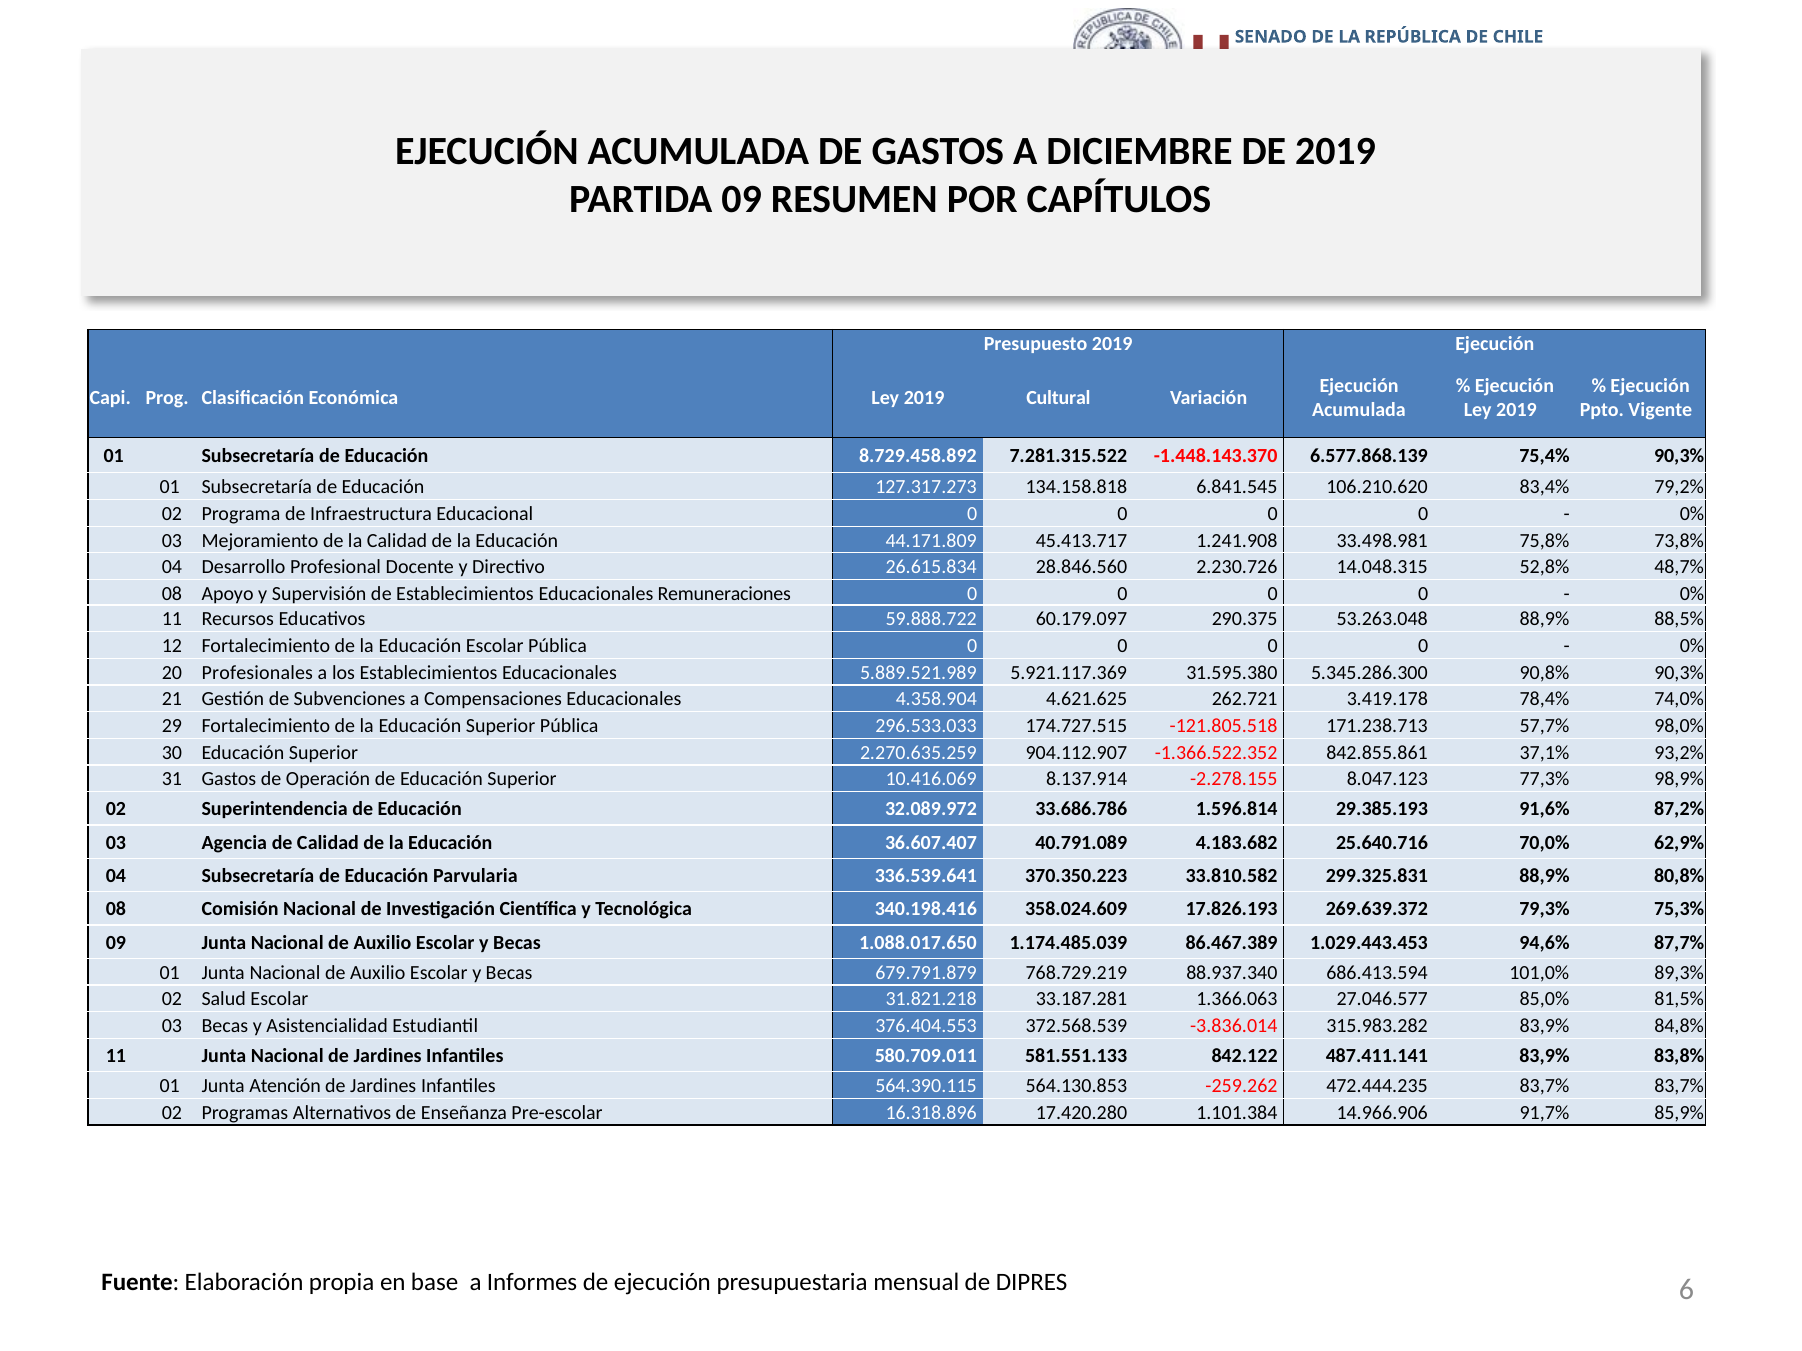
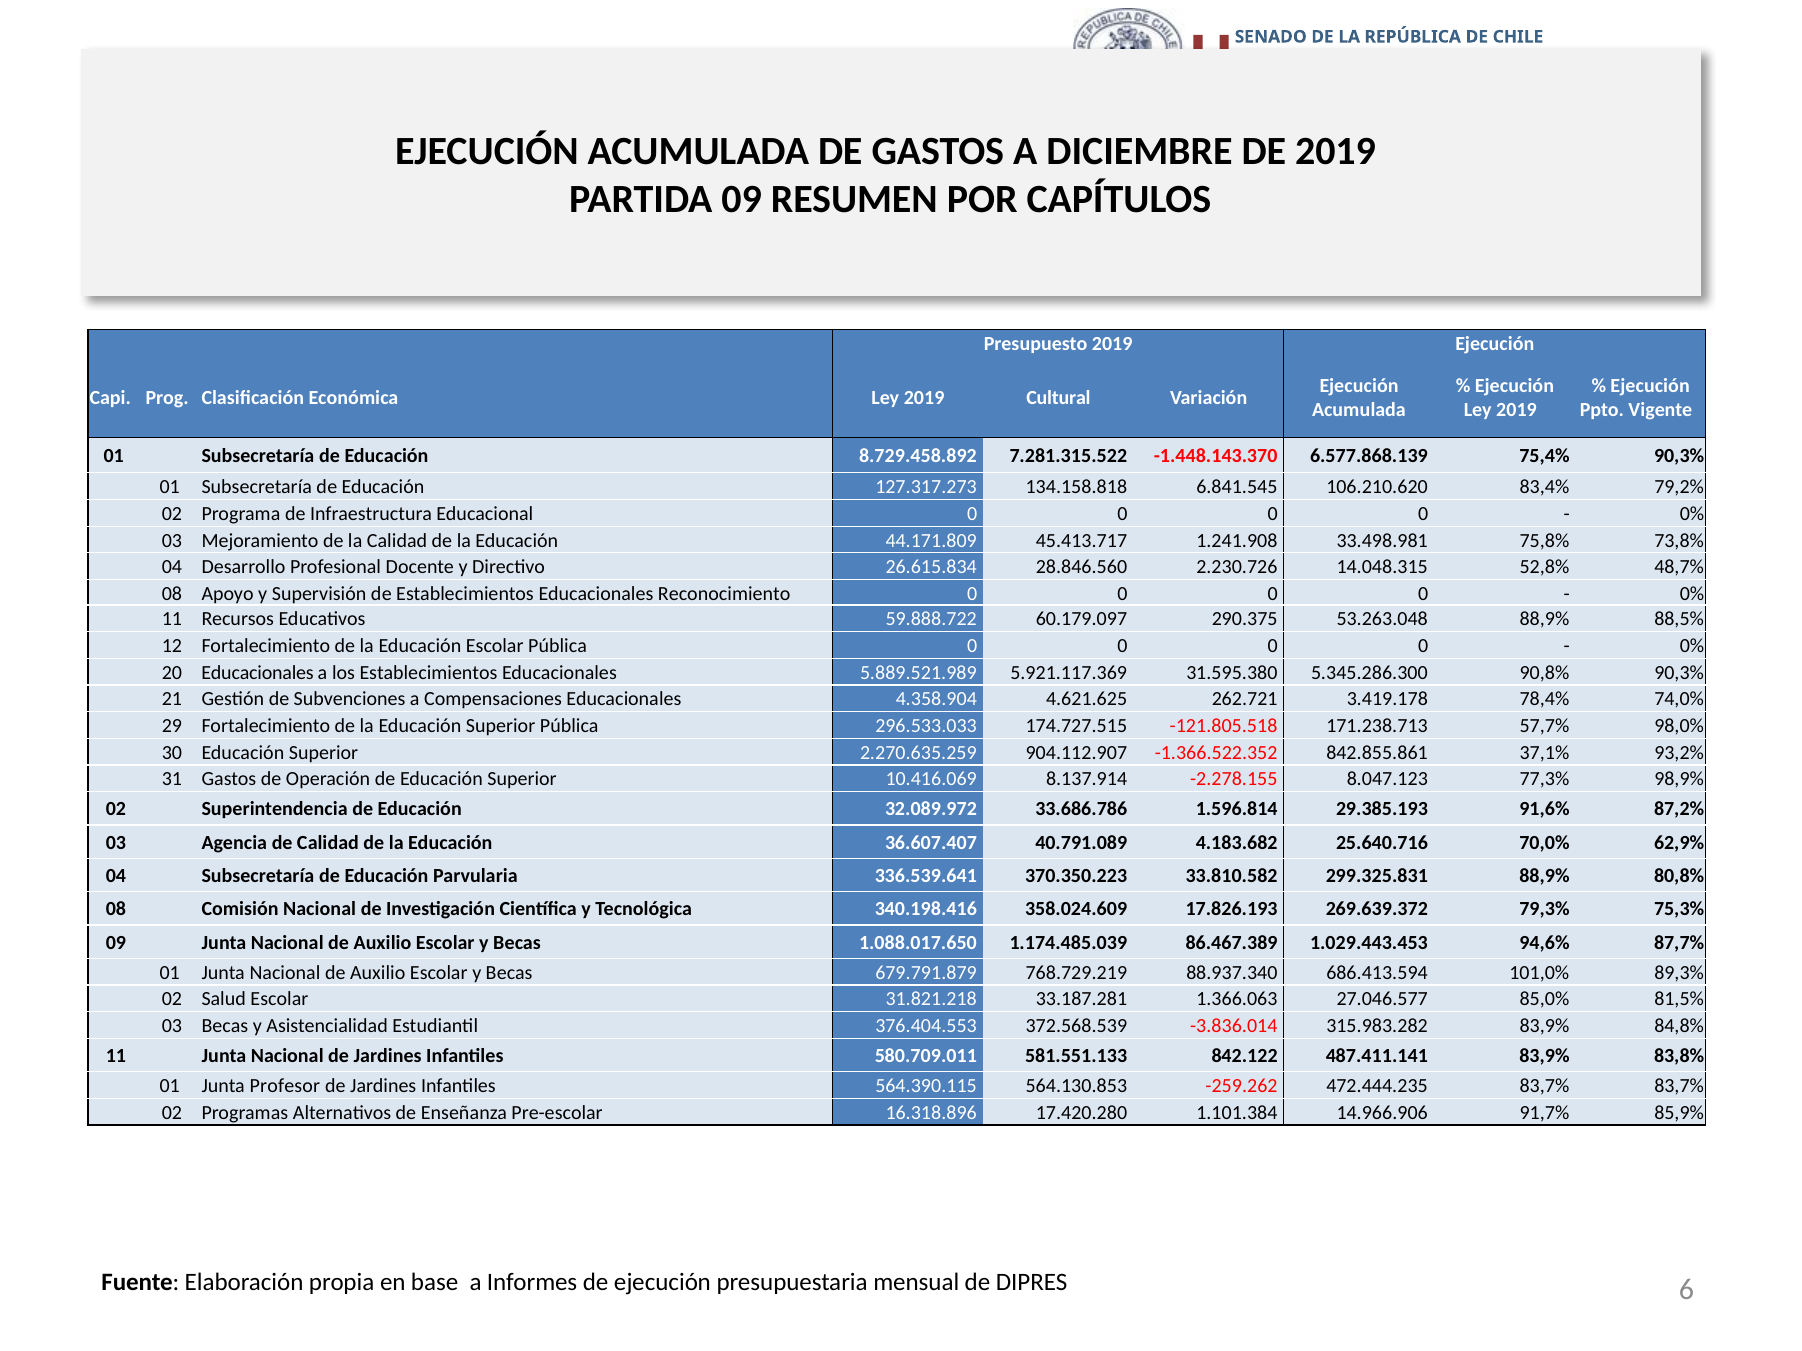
Remuneraciones: Remuneraciones -> Reconocimiento (724, 594)
20 Profesionales: Profesionales -> Educacionales (258, 673)
Atención: Atención -> Profesor (285, 1086)
